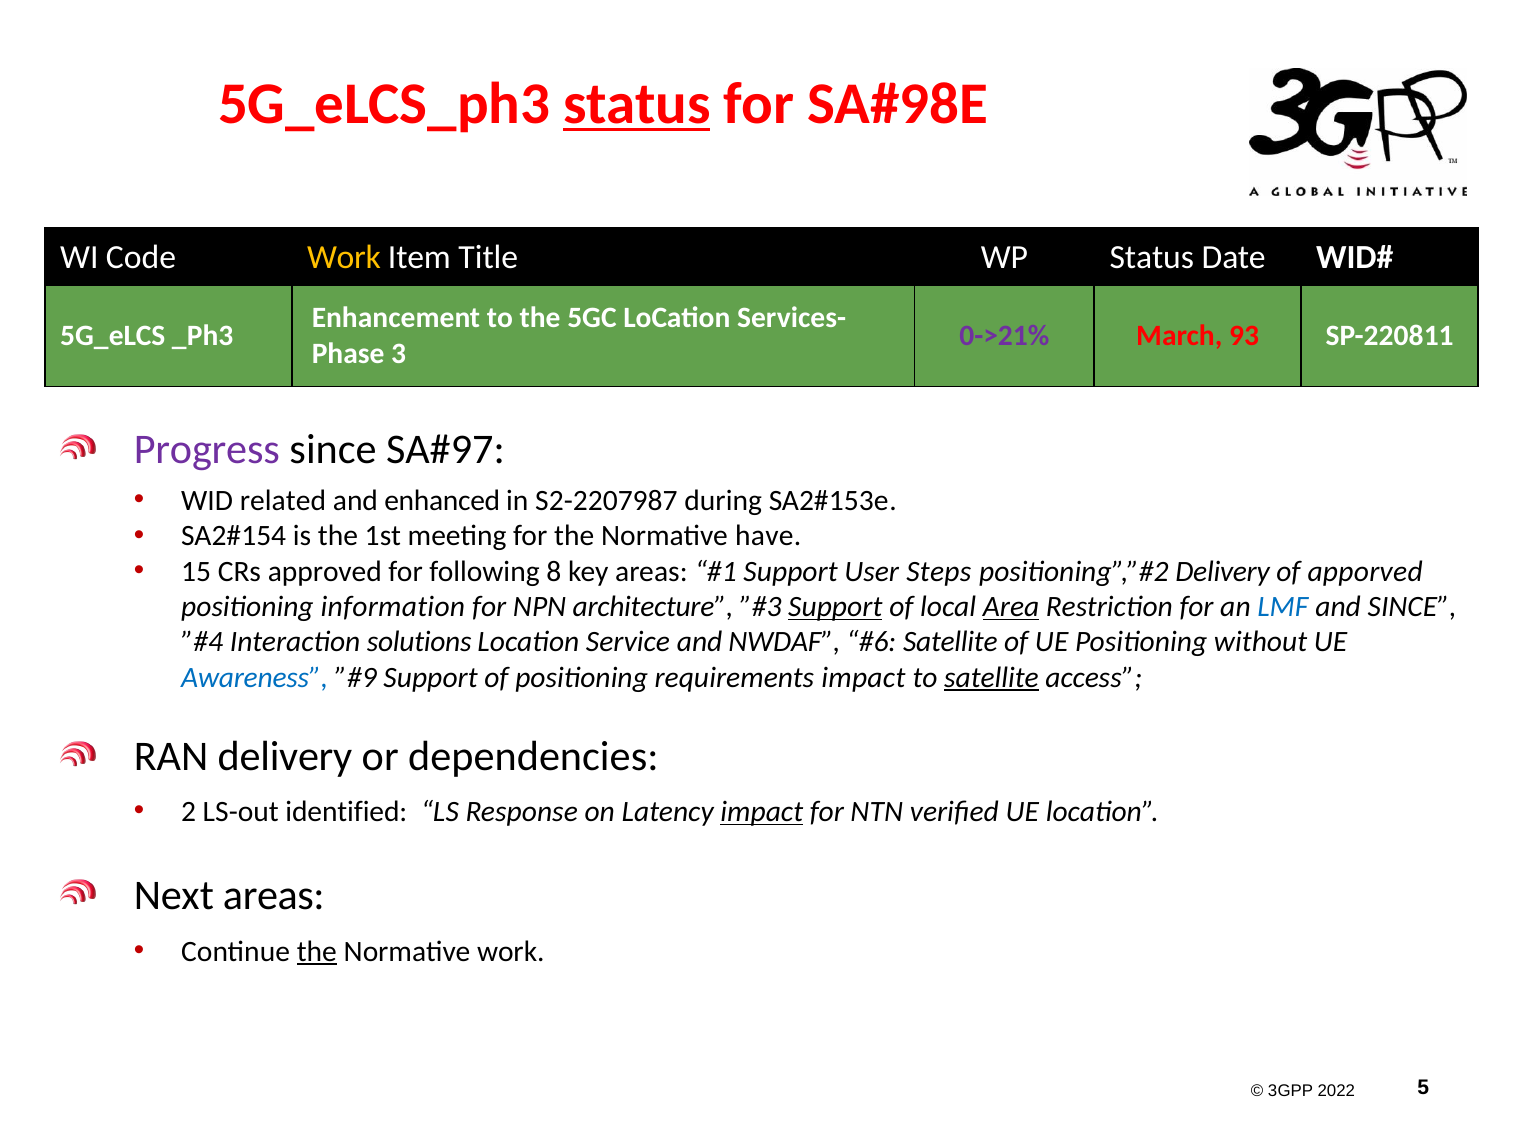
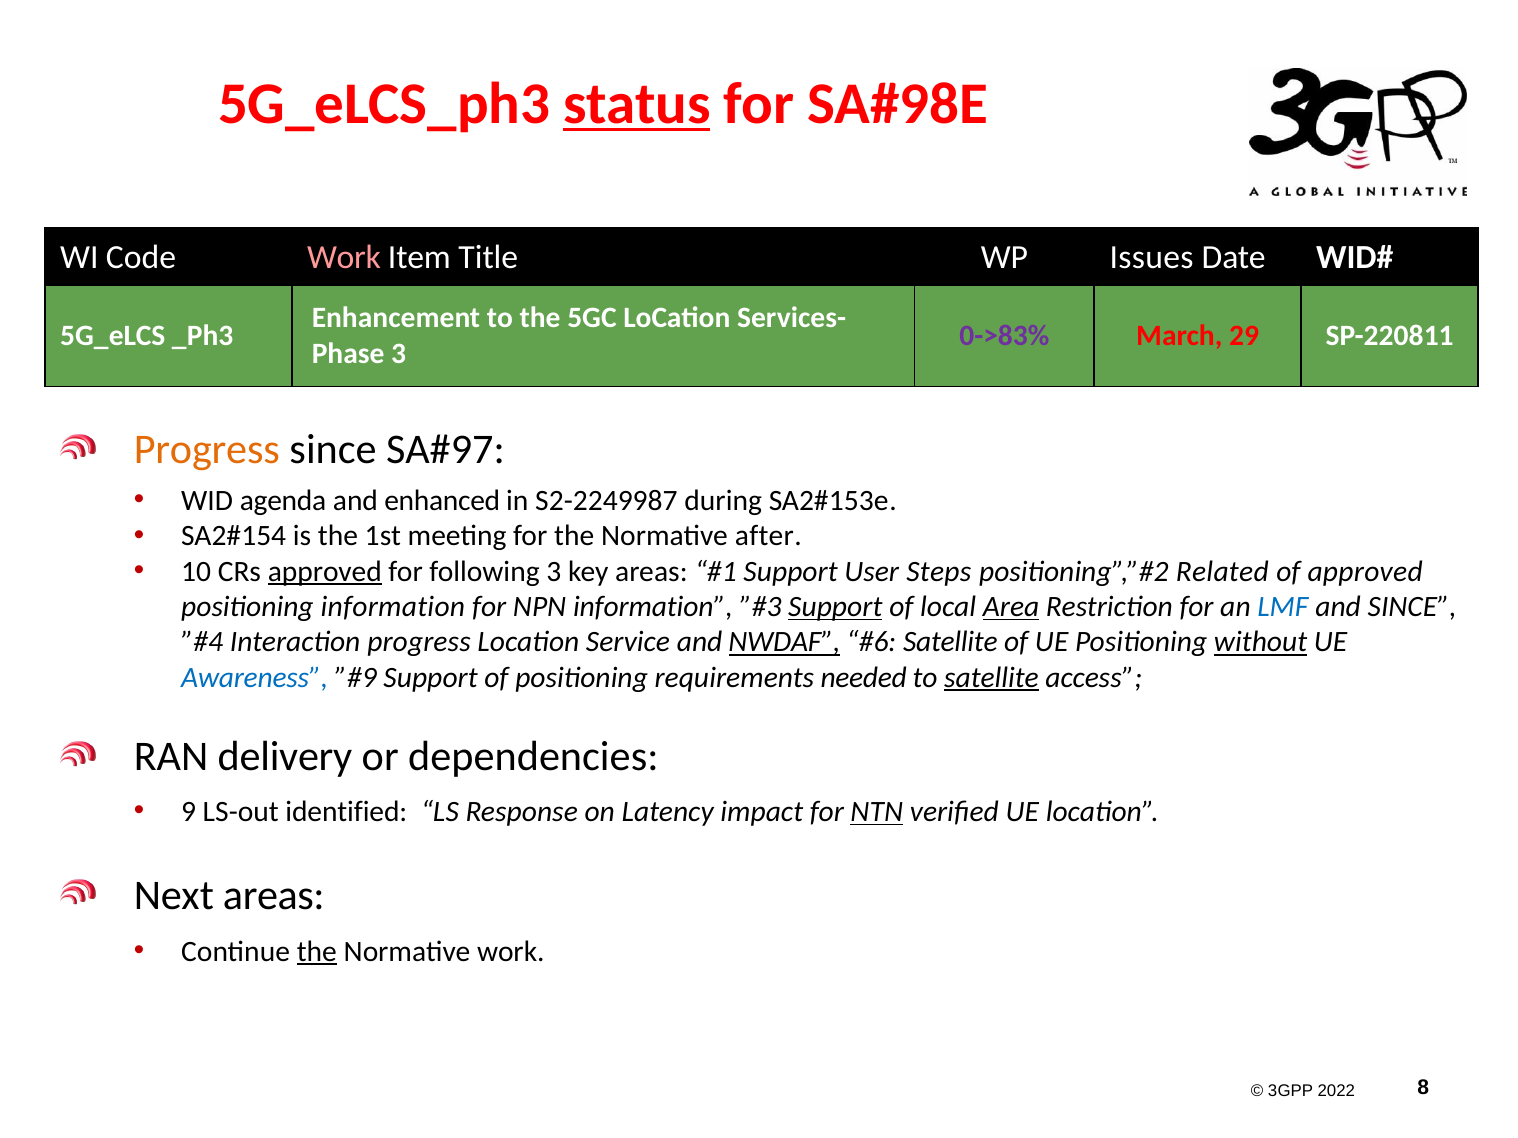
Work colour: yellow -> pink (344, 257)
WP Status: Status -> Issues (1152, 257)
0->21%: 0->21% -> 0->83% (1004, 336)
93: 93 -> 29 (1244, 336)
Progress colour: purple -> orange (207, 450)
related: related -> agenda (283, 501)
S2-2207987: S2-2207987 -> S2-2249987 (606, 501)
have: have -> after (768, 536)
15: 15 -> 10 (196, 572)
approved underline: none -> present (325, 572)
following 8: 8 -> 3 (554, 572)
Delivery: Delivery -> Related (1222, 572)
of apporved: apporved -> approved (1365, 572)
NPN architecture: architecture -> information (653, 607)
Interaction solutions: solutions -> progress (419, 643)
NWDAF underline: none -> present (784, 643)
without underline: none -> present (1261, 643)
requirements impact: impact -> needed (864, 678)
2: 2 -> 9 (189, 812)
impact underline: present -> none (762, 812)
NTN underline: none -> present (877, 812)
5: 5 -> 8 (1423, 1088)
